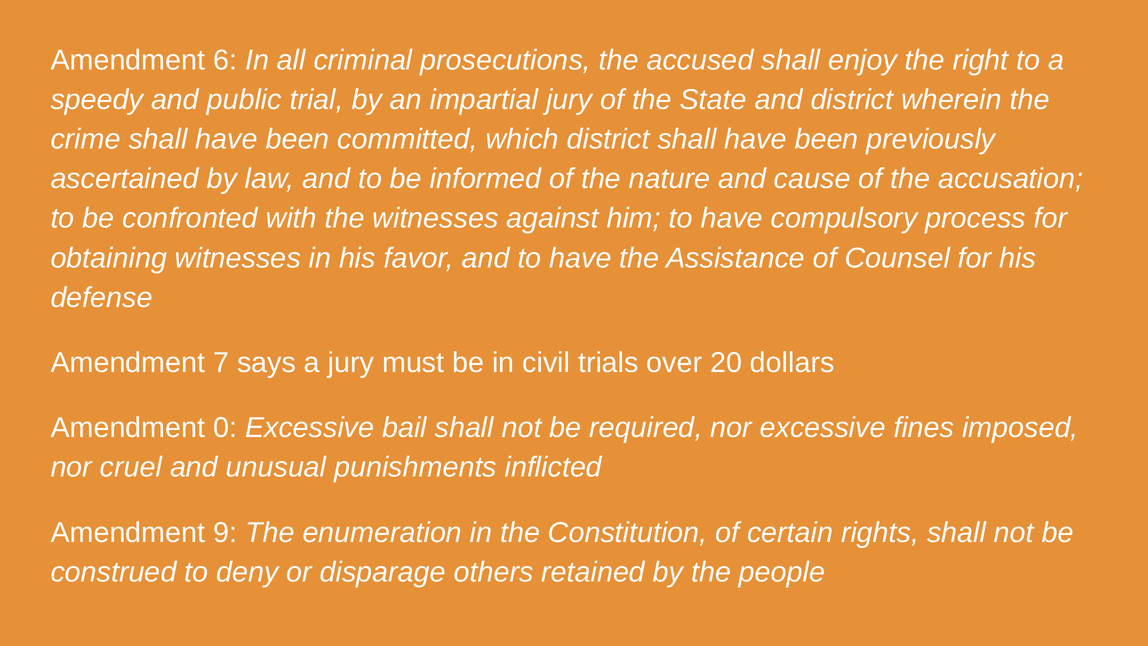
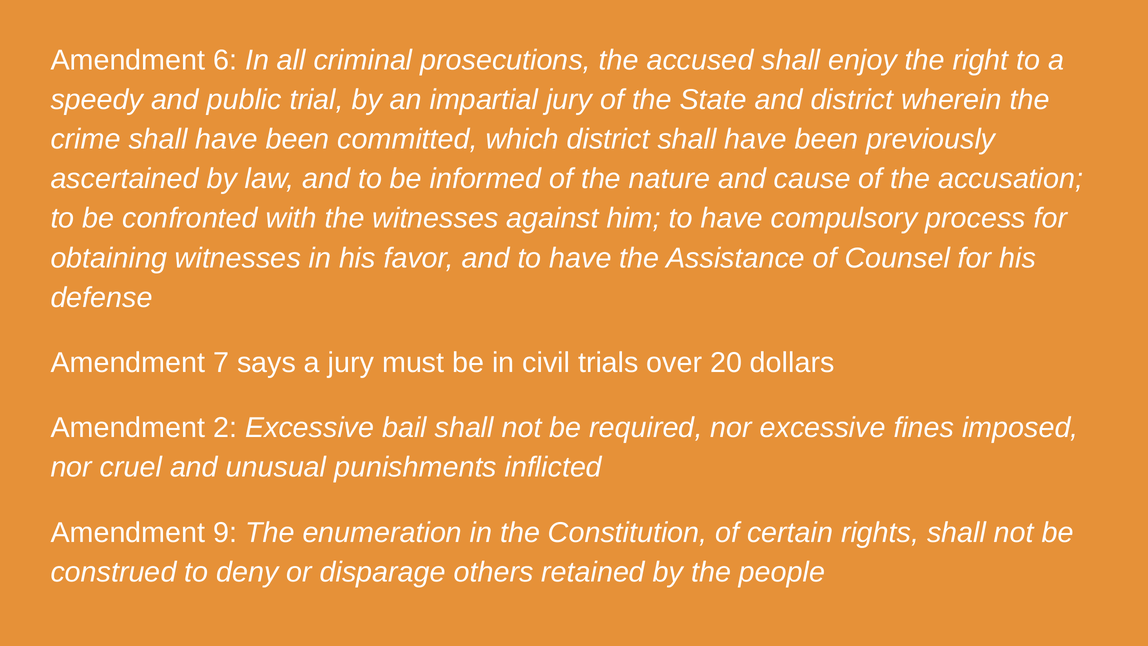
0: 0 -> 2 (225, 428)
